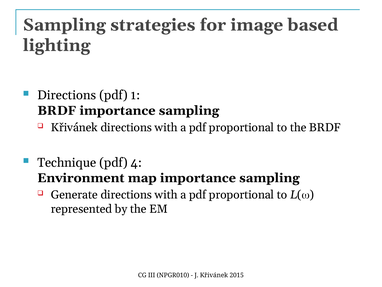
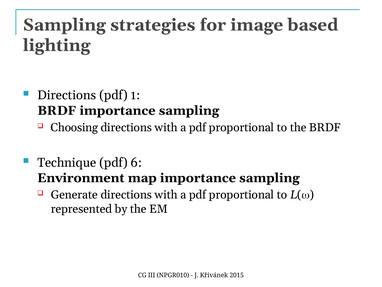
Křivánek: Křivánek -> Choosing (74, 127)
4: 4 -> 6 (136, 162)
